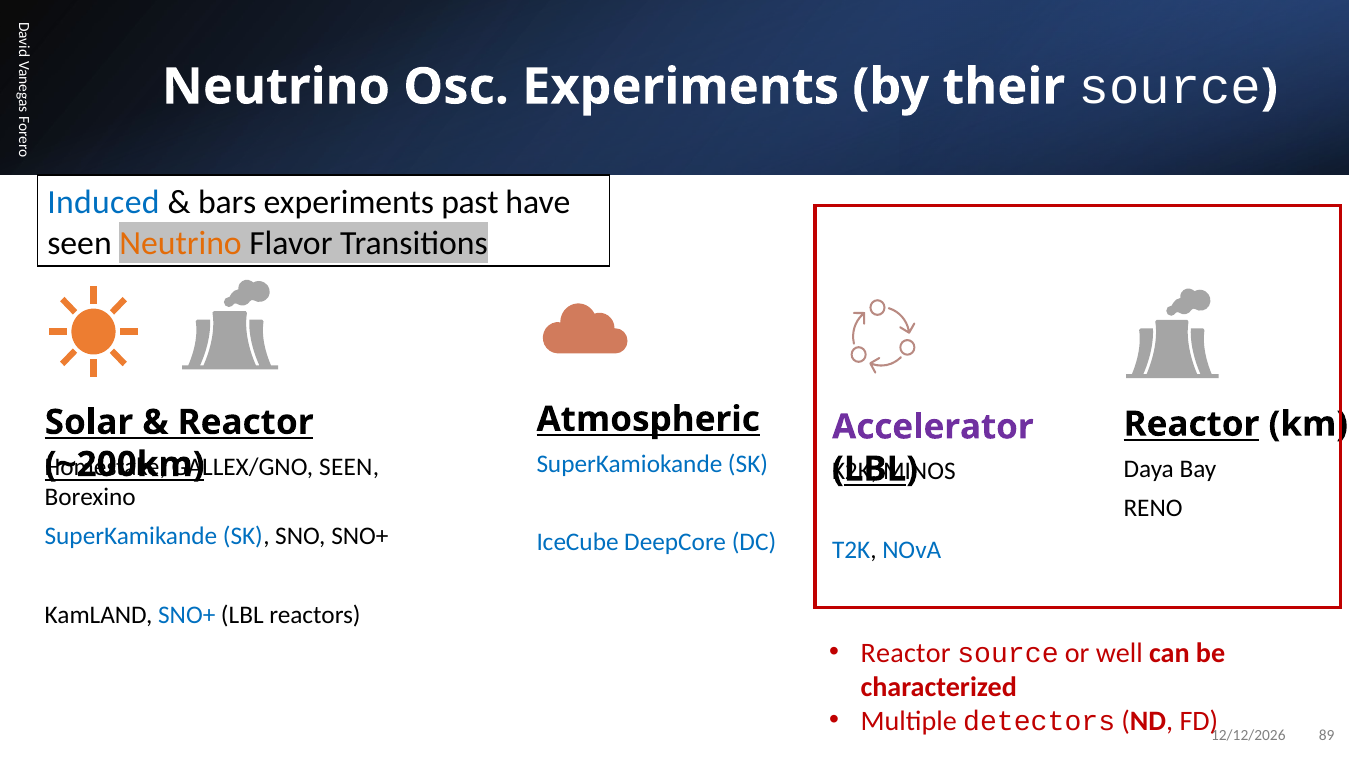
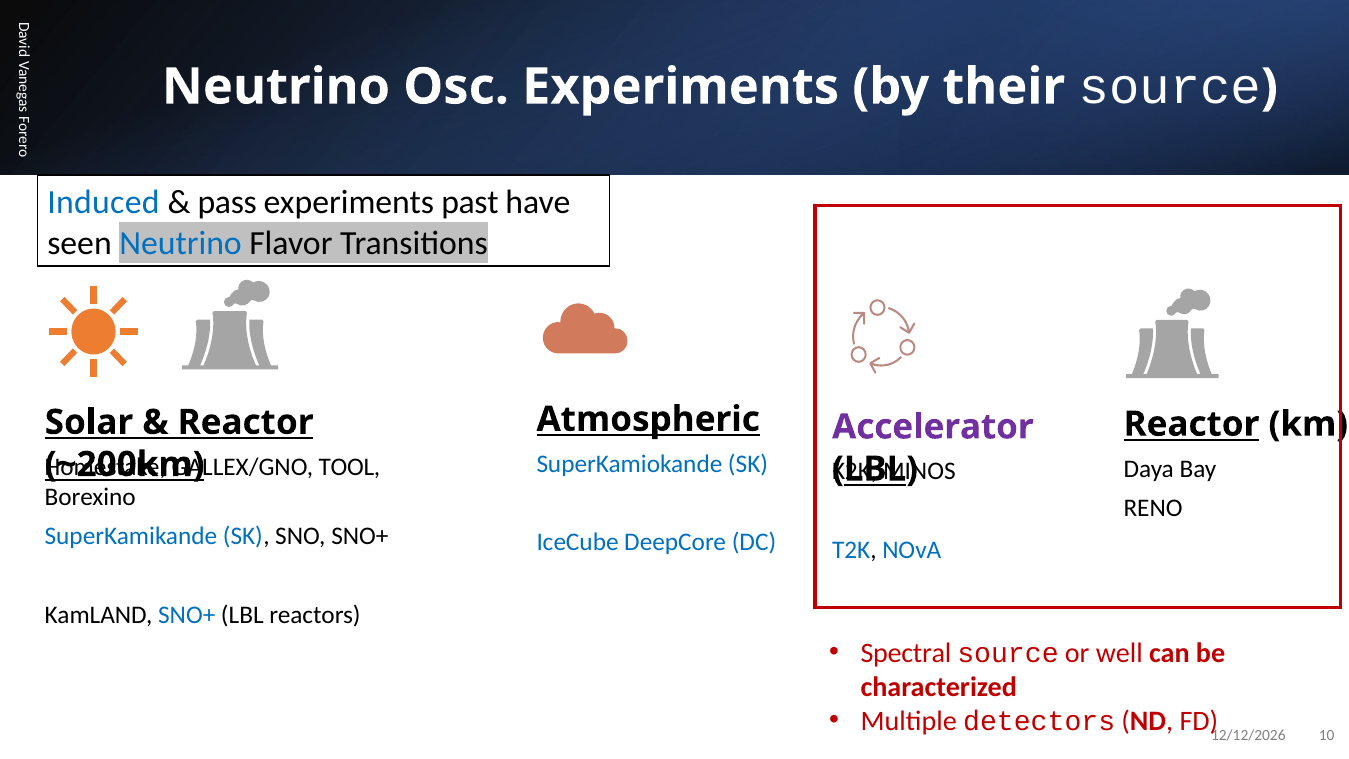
bars: bars -> pass (227, 202)
Neutrino colour: orange -> blue (181, 243)
GALLEX/GNO SEEN: SEEN -> TOOL (349, 467)
Reactor: Reactor -> Spectral (906, 653)
89: 89 -> 10 (1327, 735)
